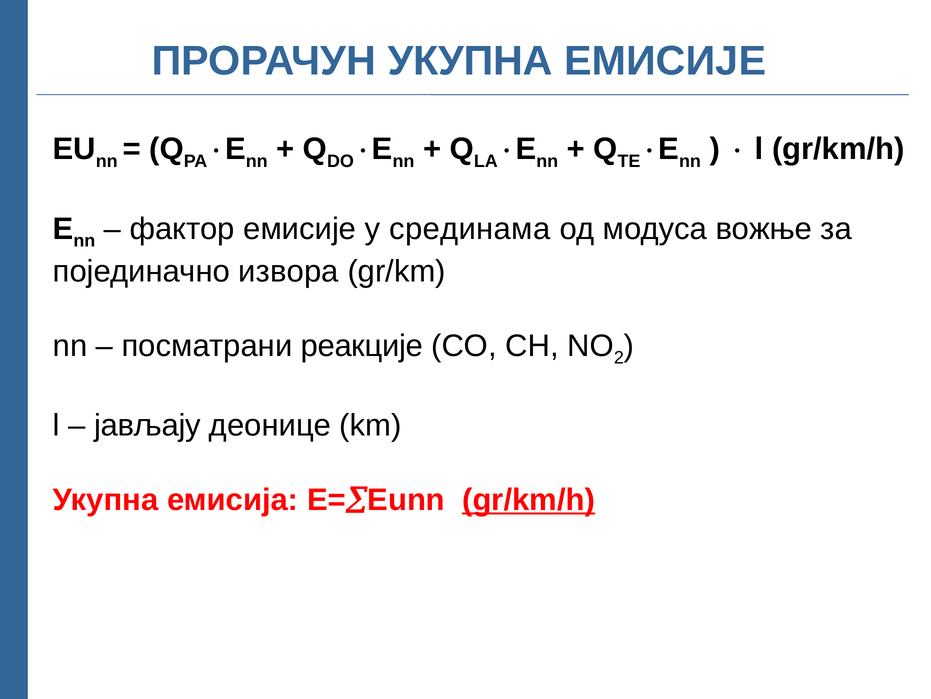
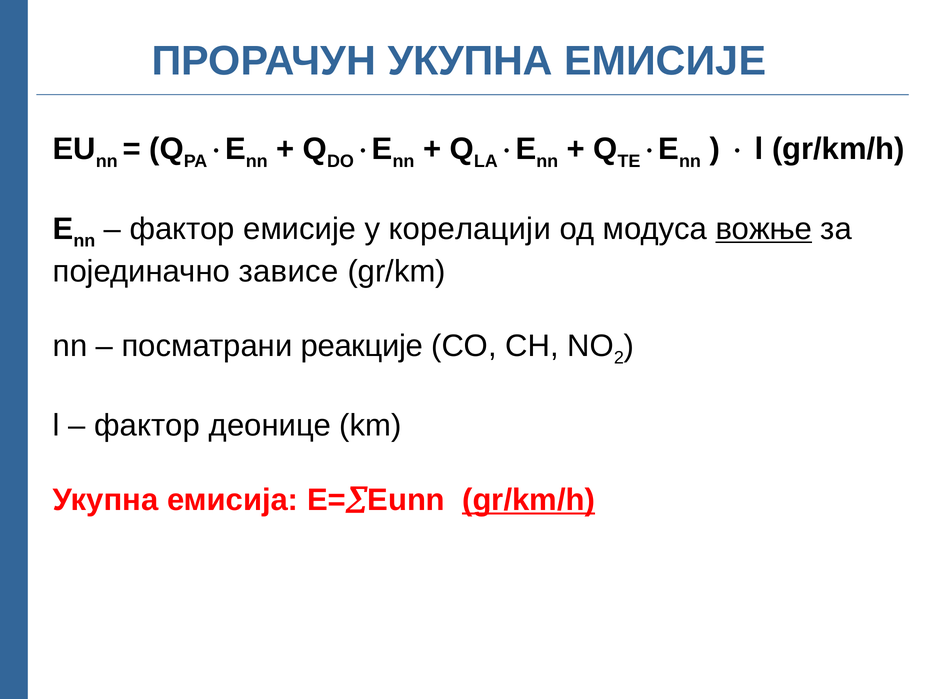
срединама: срединама -> корелацији (470, 229)
вожње underline: none -> present (764, 229)
извора: извора -> зависе (289, 271)
јављају: јављају -> фактор (147, 425)
